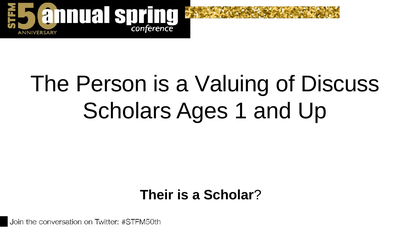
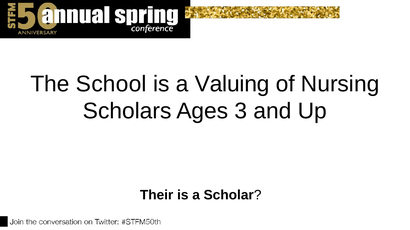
Person: Person -> School (111, 84)
Discuss: Discuss -> Nursing (340, 84)
1: 1 -> 3 (241, 111)
